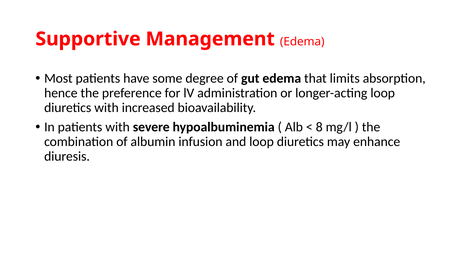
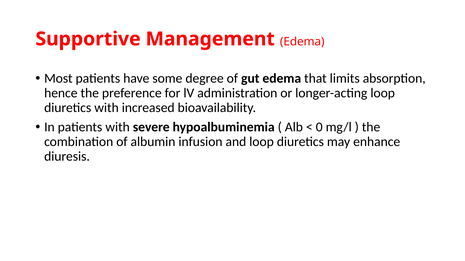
8: 8 -> 0 (319, 127)
